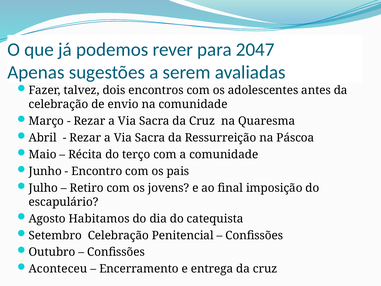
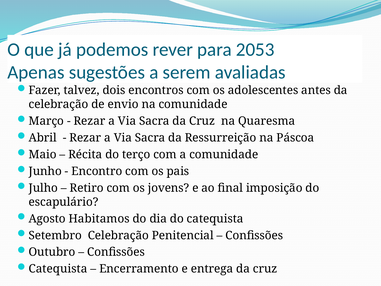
2047: 2047 -> 2053 (255, 50)
Aconteceu: Aconteceu -> Catequista (58, 269)
